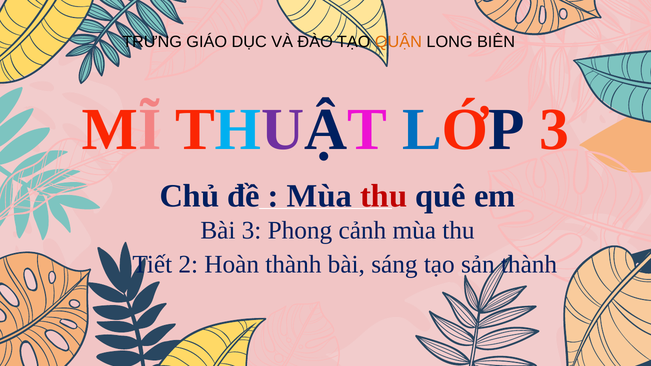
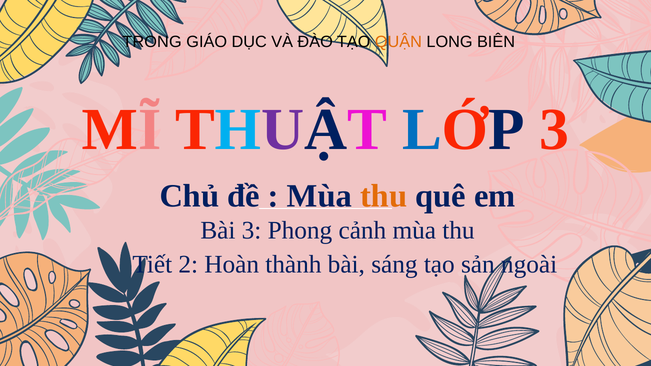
TRƯNG: TRƯNG -> TRONG (152, 42)
thu colour: red -> orange (384, 196)
sản thành: thành -> ngoài (529, 264)
